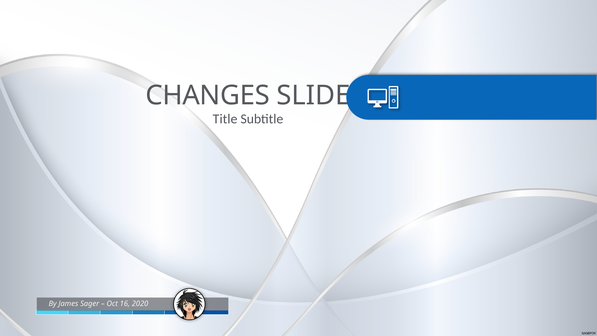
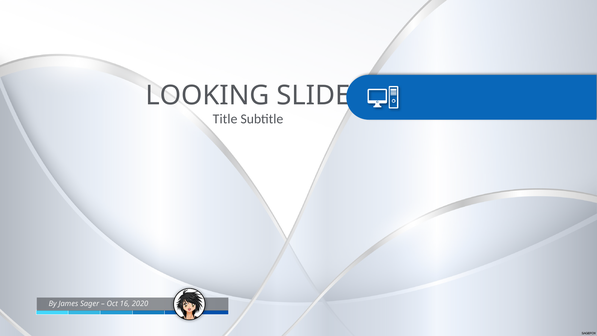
CHANGES: CHANGES -> LOOKING (207, 95)
